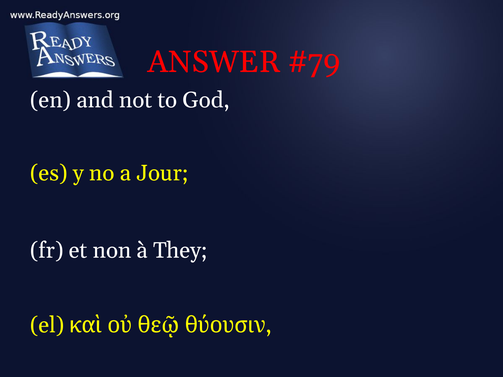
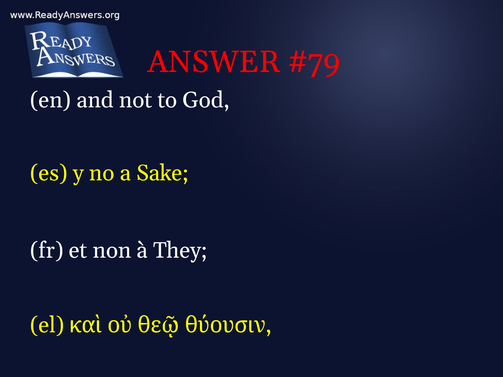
Jour: Jour -> Sake (163, 173)
